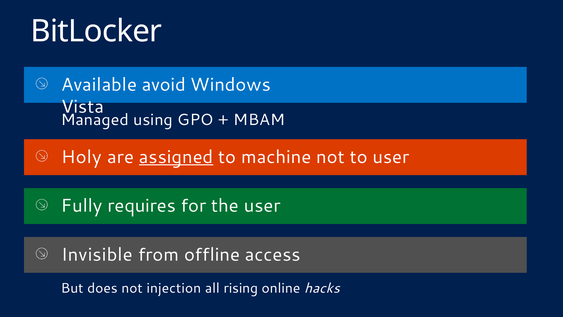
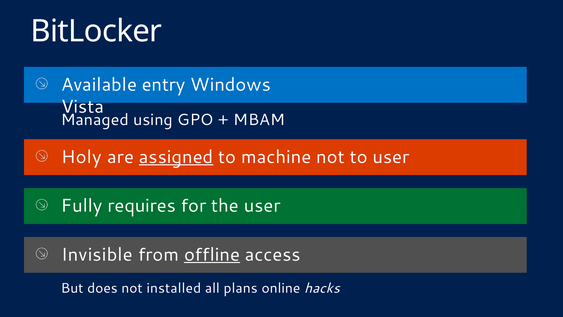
avoid: avoid -> entry (164, 84)
offline underline: none -> present (212, 254)
injection: injection -> installed (174, 288)
rising: rising -> plans (241, 288)
